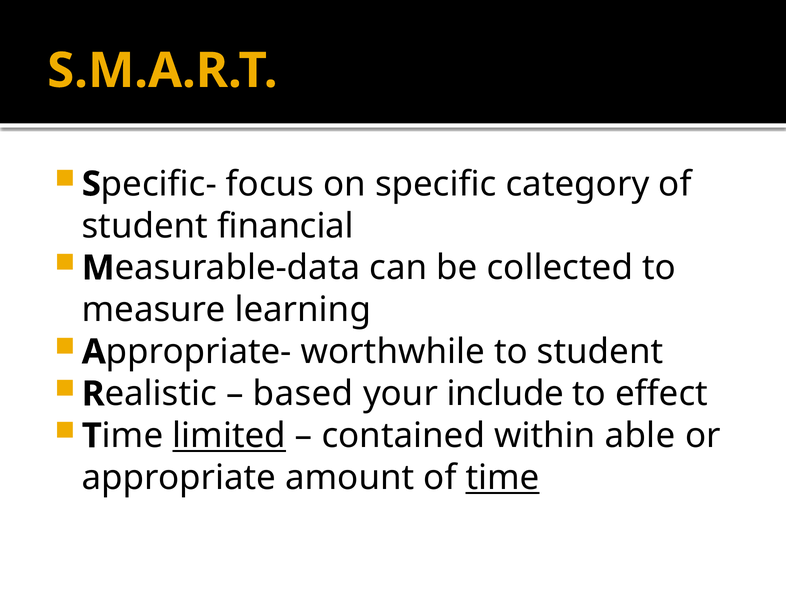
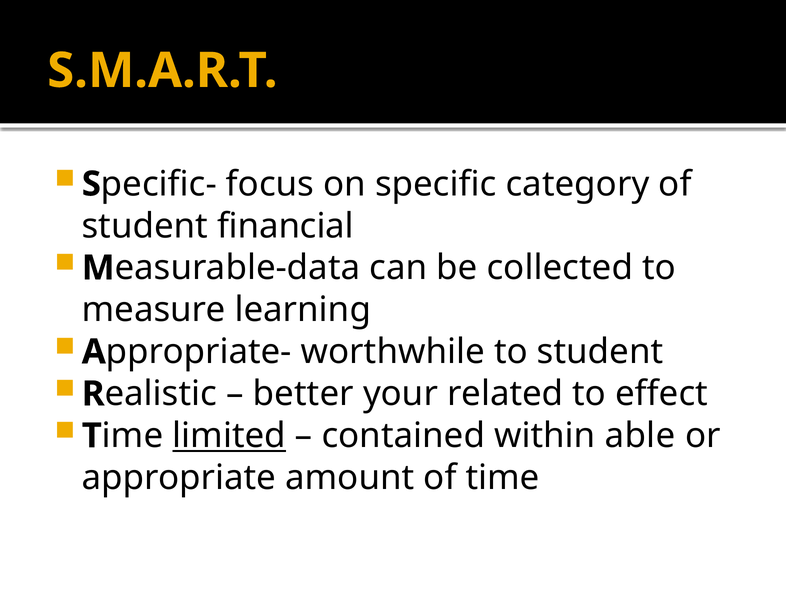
based: based -> better (303, 394)
include: include -> related (505, 394)
time underline: present -> none (503, 477)
